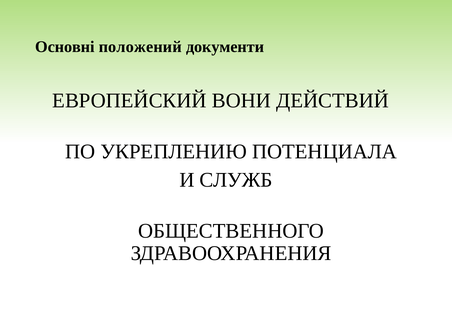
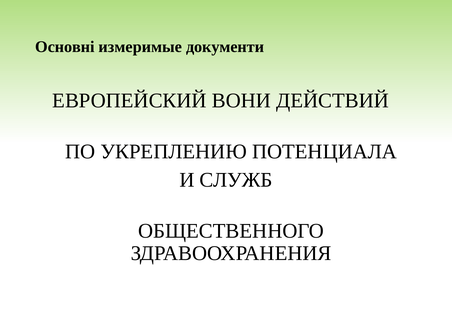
положений: положений -> измеримые (140, 47)
